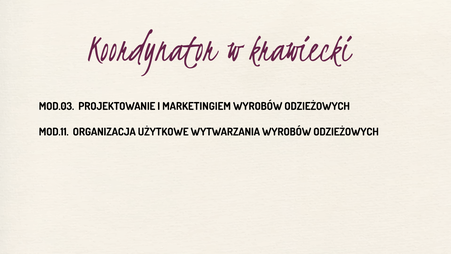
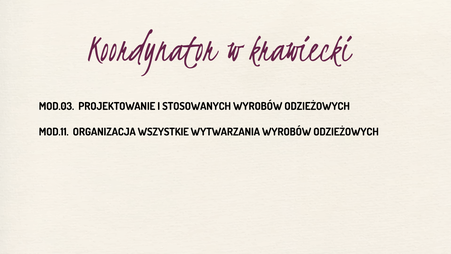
MARKETINGIEM: MARKETINGIEM -> STOSOWANYCH (197, 106)
UŻYTKOWE: UŻYTKOWE -> WSZYSTKIE (163, 132)
